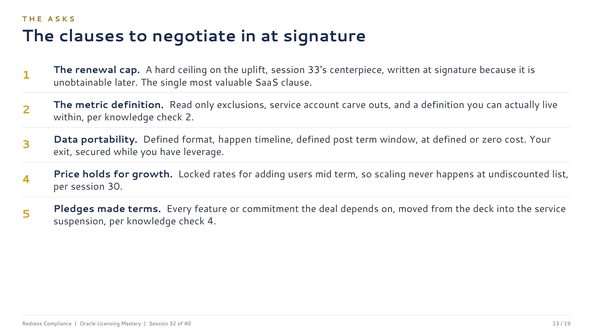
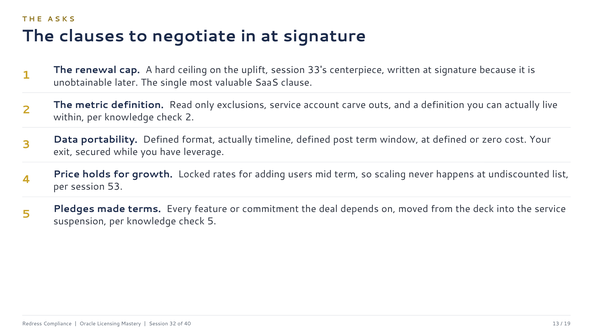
format happen: happen -> actually (235, 139)
30: 30 -> 53 (115, 186)
check 4: 4 -> 5 (212, 221)
